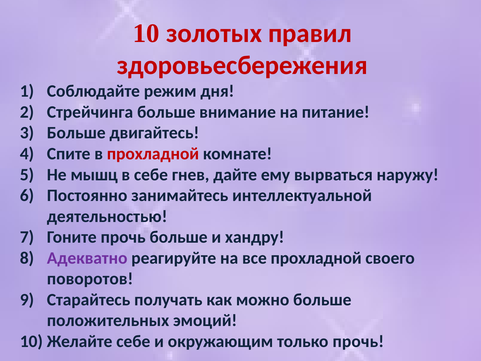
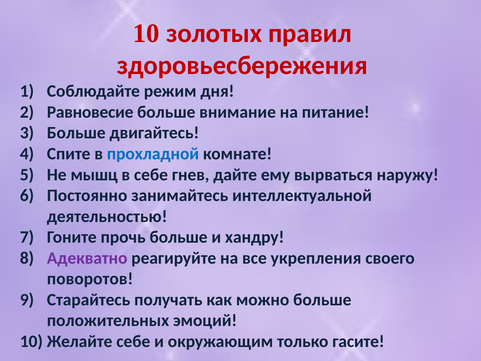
Стрейчинга: Стрейчинга -> Равновесие (90, 112)
прохладной colour: red -> blue (153, 154)
все прохладной: прохладной -> укрепления (316, 258)
только прочь: прочь -> гасите (358, 341)
